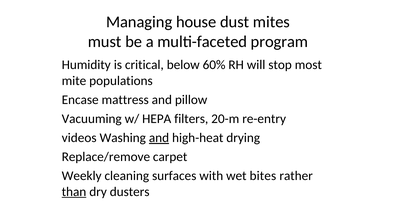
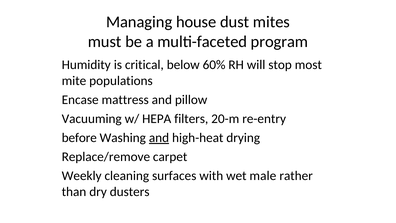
videos: videos -> before (79, 138)
bites: bites -> male (263, 176)
than underline: present -> none (74, 192)
